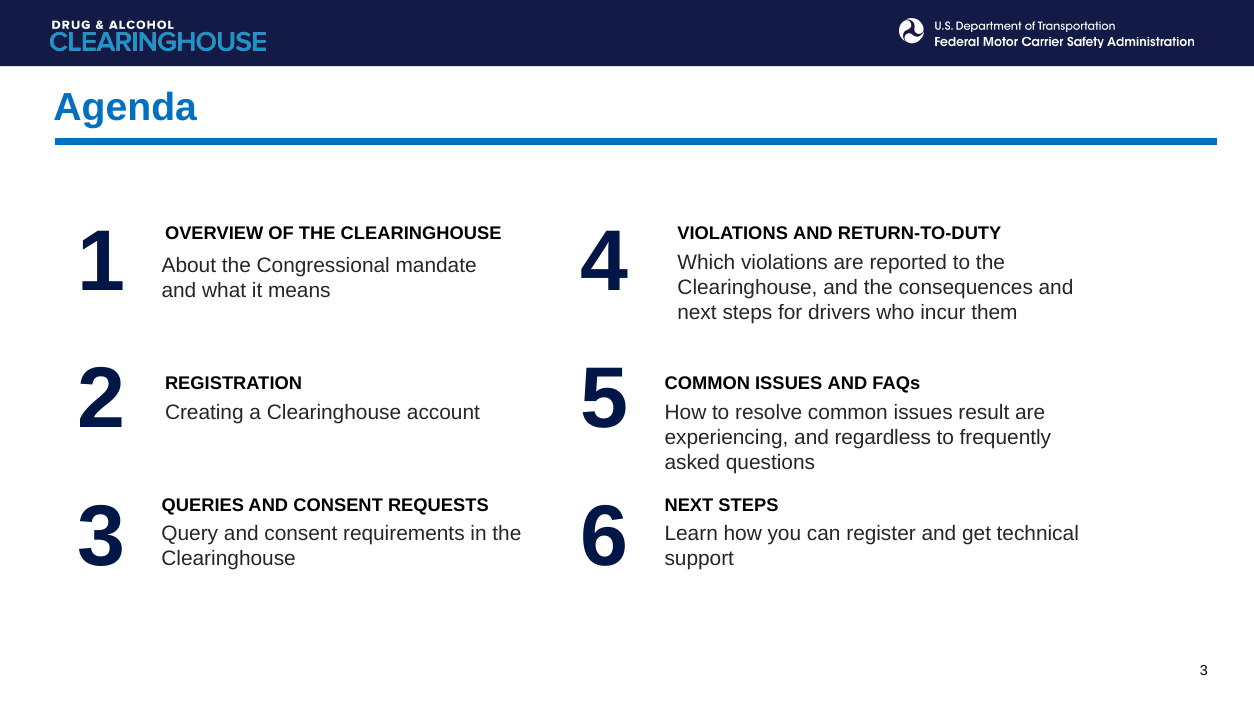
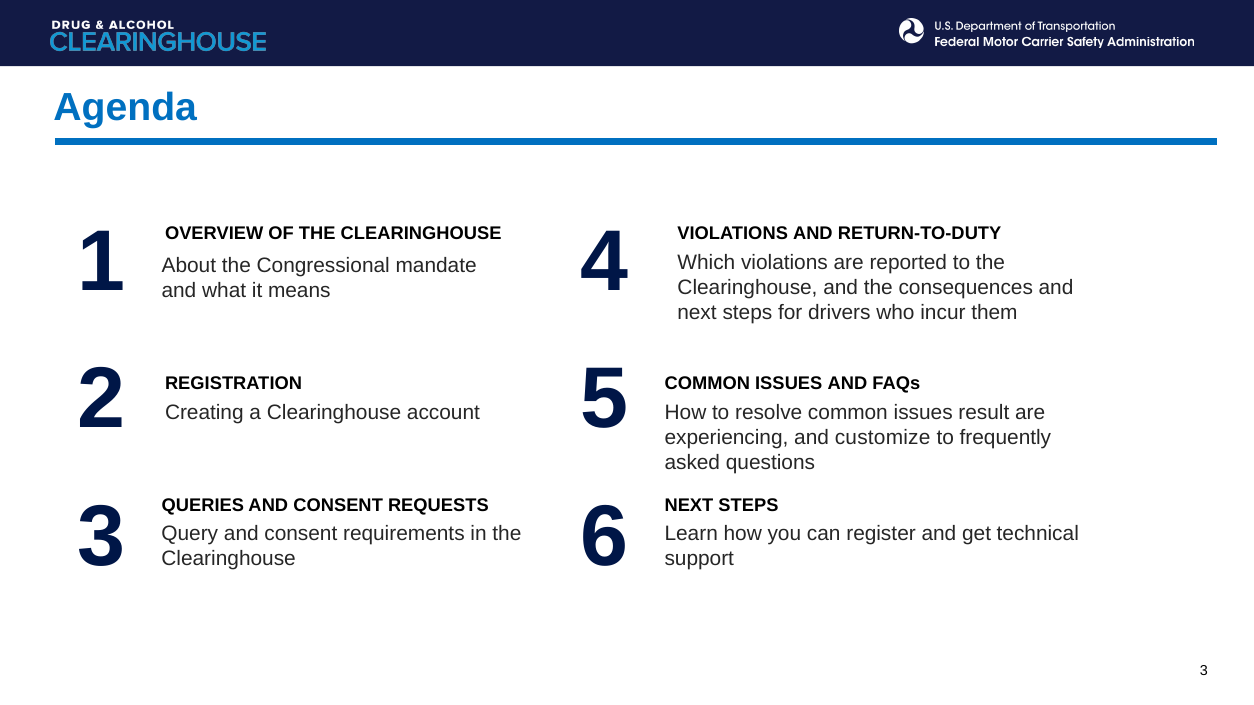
regardless: regardless -> customize (883, 438)
